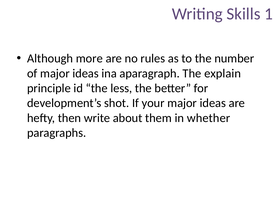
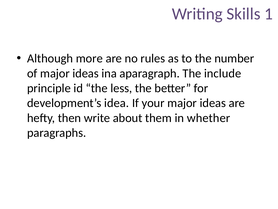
explain: explain -> include (223, 73)
shot: shot -> idea (117, 103)
